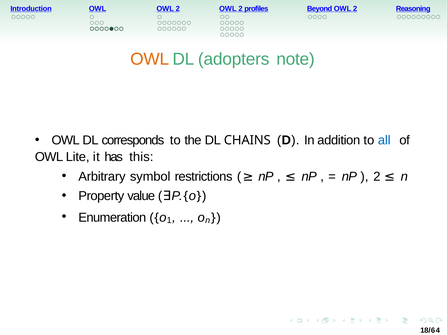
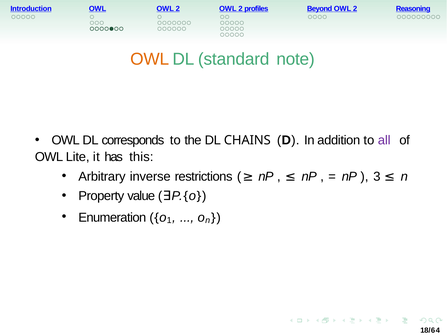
adopters: adopters -> standard (234, 59)
all colour: blue -> purple (384, 140)
symbol: symbol -> inverse (150, 177)
2: 2 -> 3 (377, 177)
